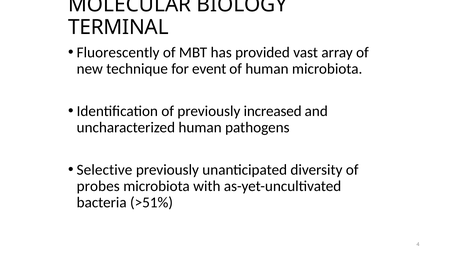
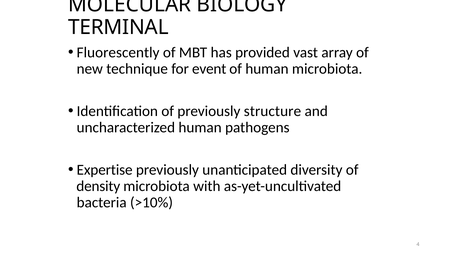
increased: increased -> structure (272, 111)
Selective: Selective -> Expertise (105, 169)
probes: probes -> density (98, 186)
>51%: >51% -> >10% (152, 202)
